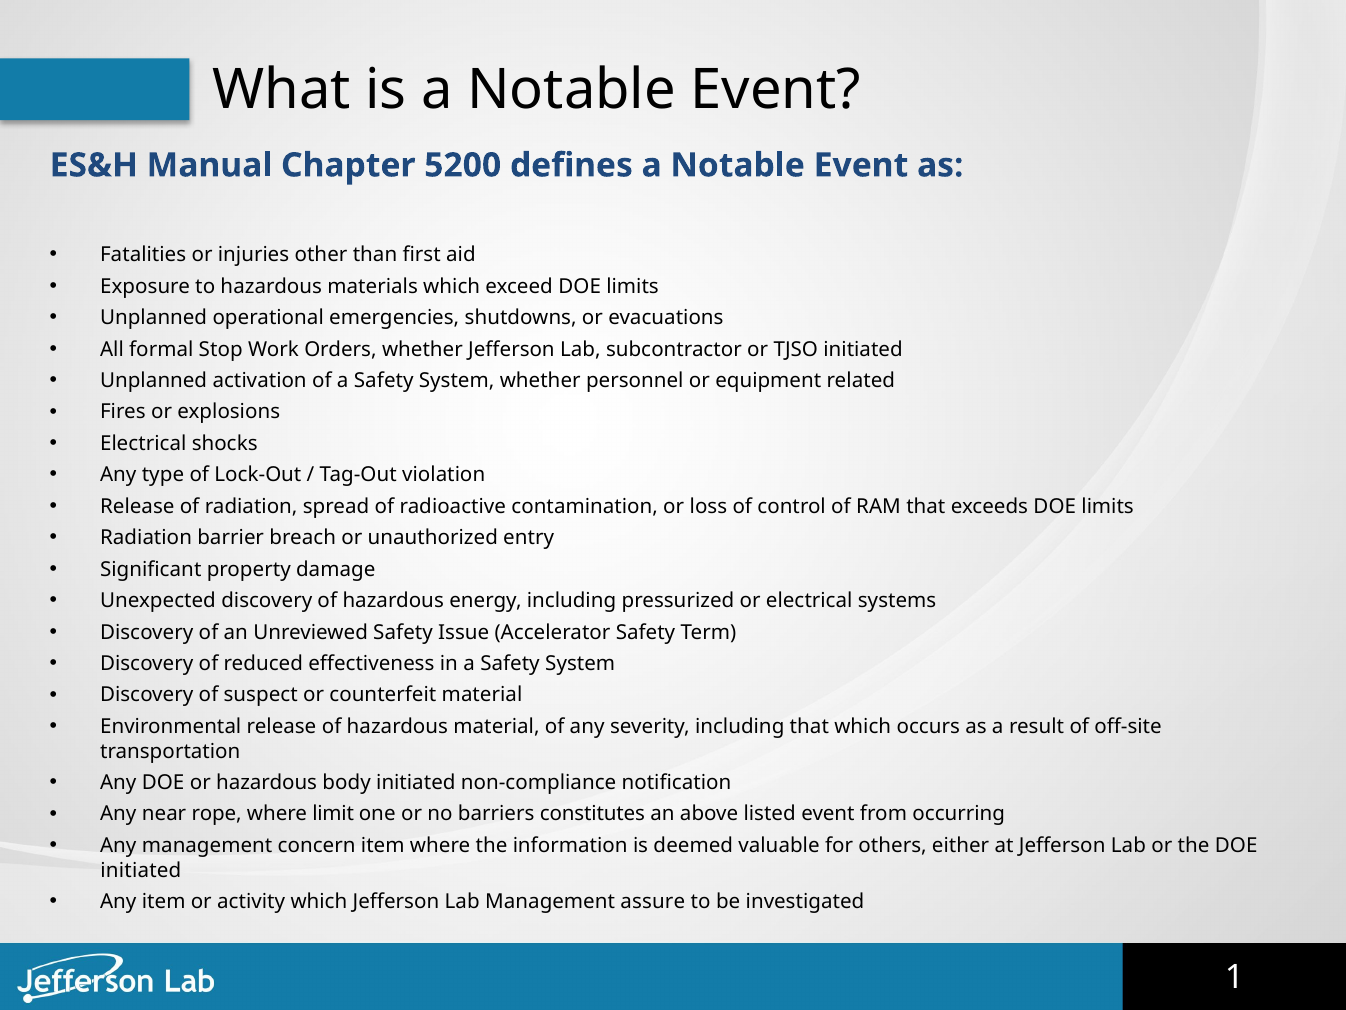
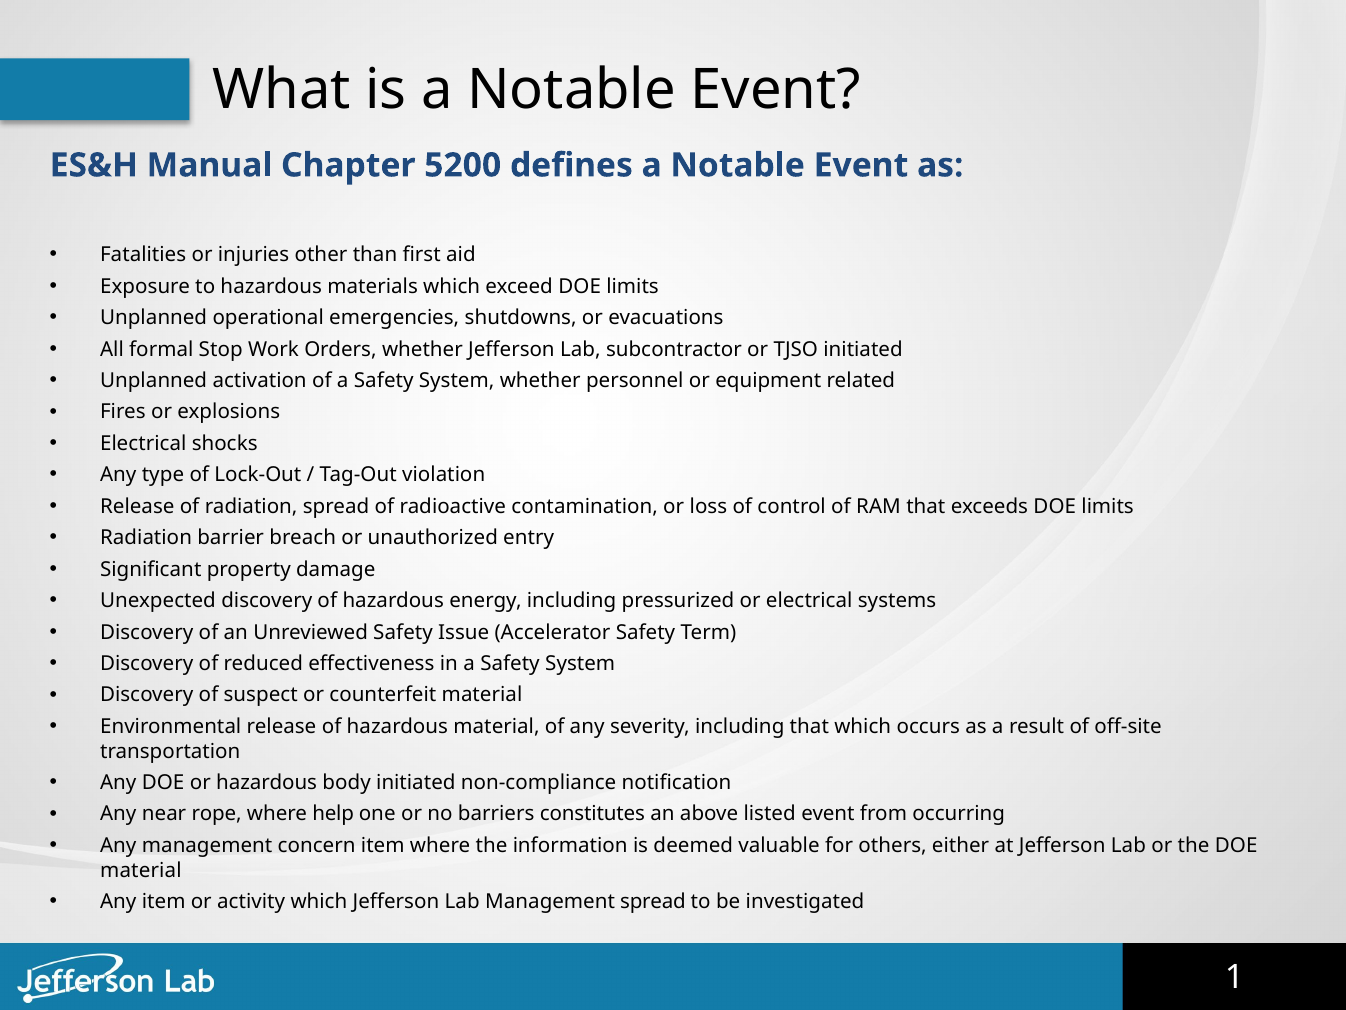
limit: limit -> help (333, 814)
initiated: initiated -> material (141, 870)
Management assure: assure -> spread (653, 901)
